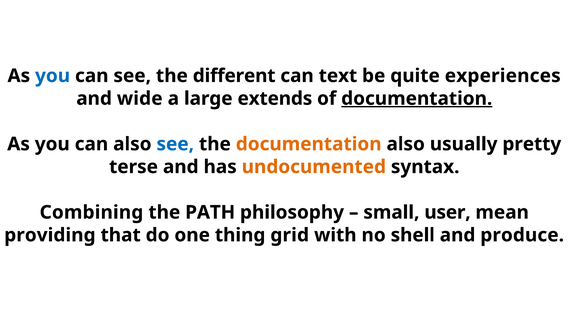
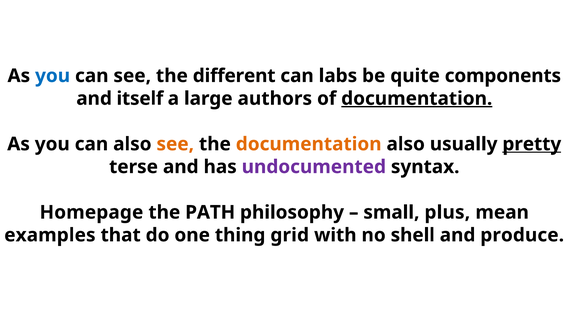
text: text -> labs (338, 76)
experiences: experiences -> components (503, 76)
wide: wide -> itself (140, 99)
extends: extends -> authors (275, 99)
see colour: blue -> orange (175, 144)
pretty underline: none -> present (532, 144)
undocumented colour: orange -> purple (314, 167)
Combining: Combining -> Homepage (91, 212)
user: user -> plus (447, 212)
providing: providing -> examples (50, 235)
